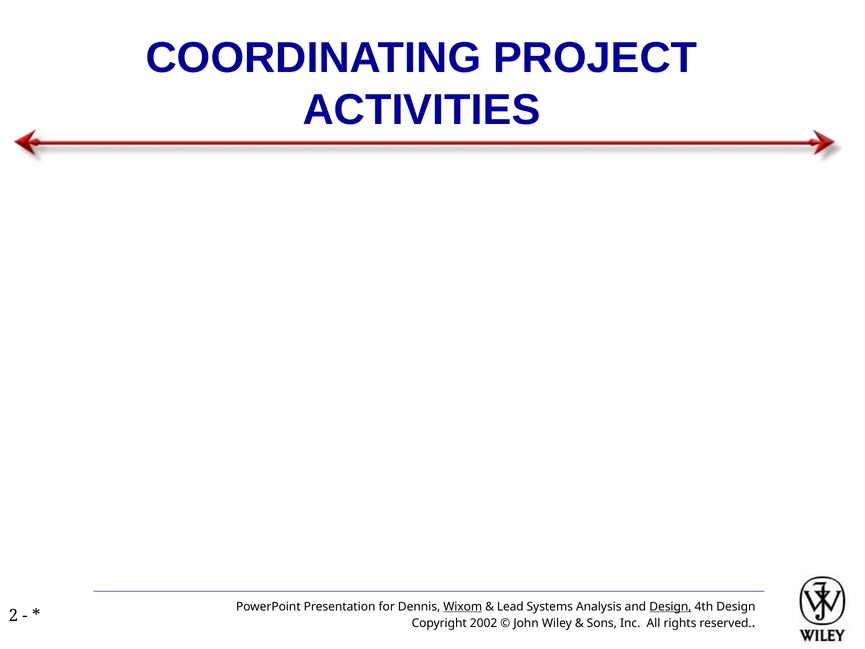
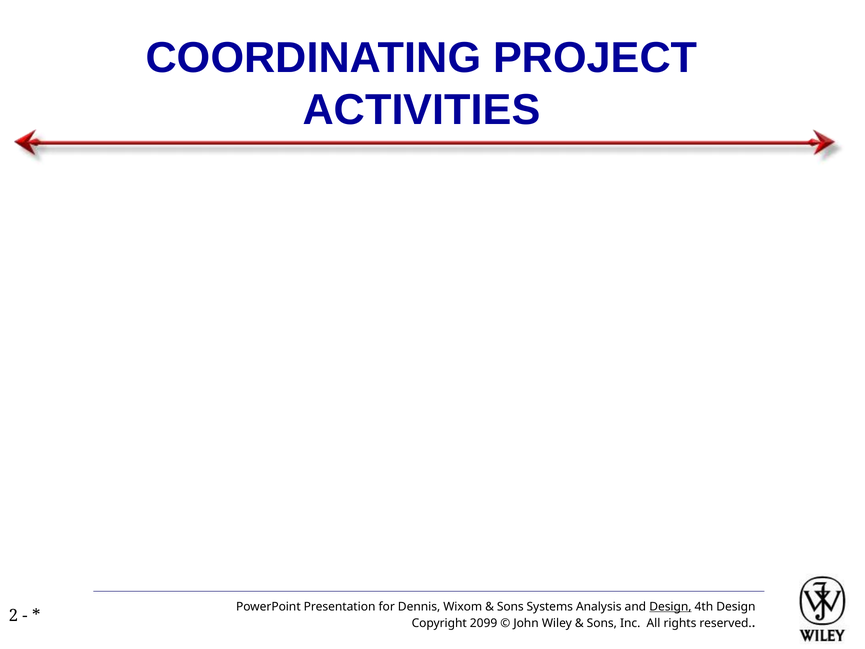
Wixom underline: present -> none (463, 606)
Lead: Lead -> Sons (510, 606)
2002: 2002 -> 2099 (484, 623)
